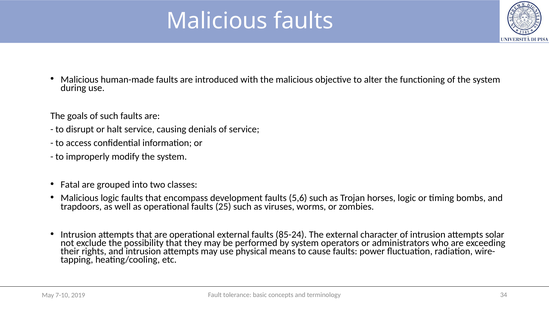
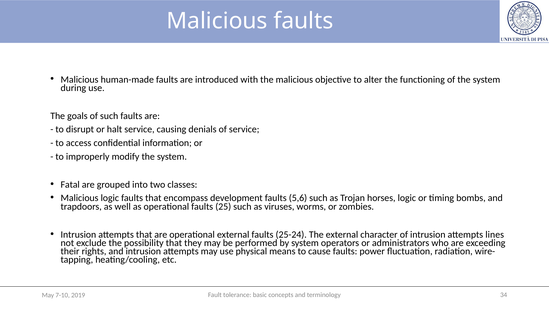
85-24: 85-24 -> 25-24 (291, 234)
solar: solar -> lines (495, 234)
